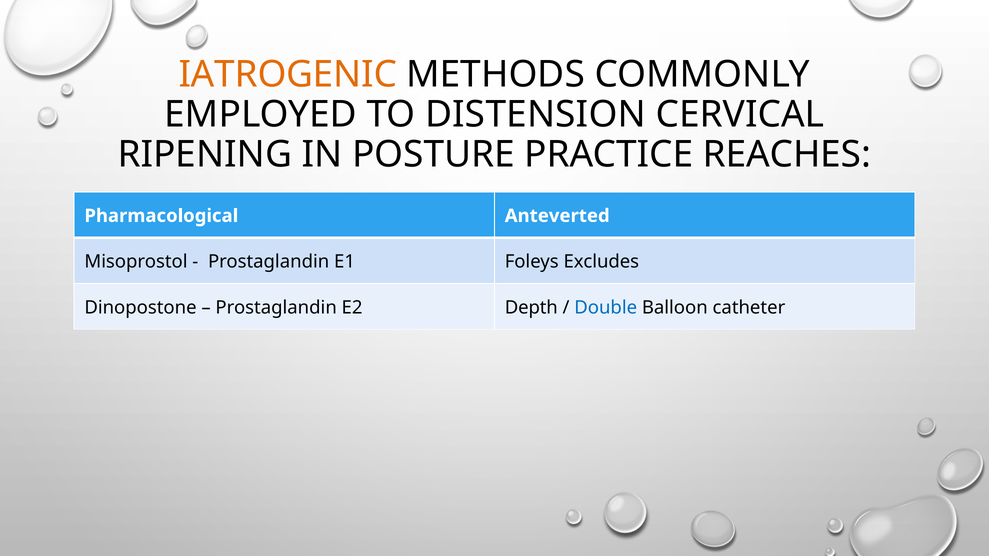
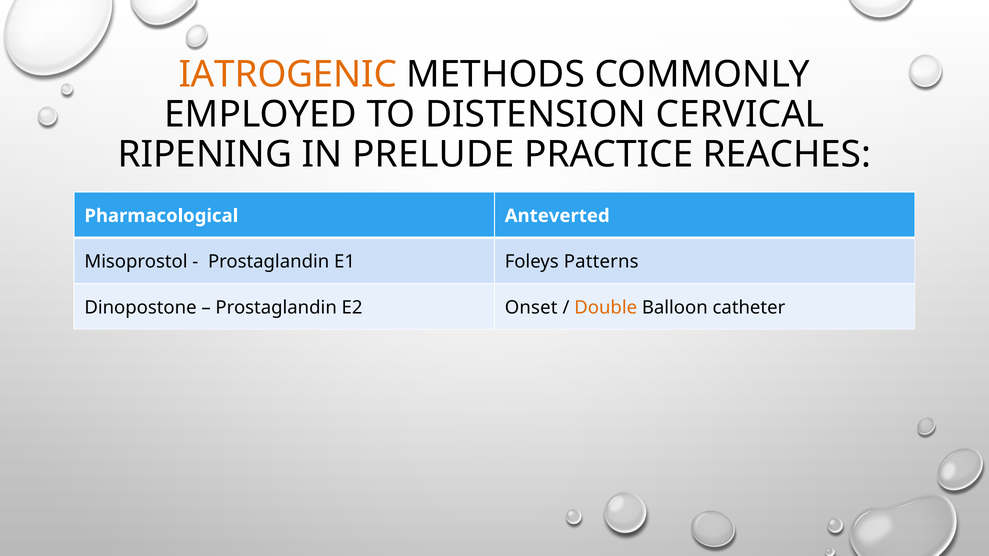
POSTURE: POSTURE -> PRELUDE (433, 155)
Excludes: Excludes -> Patterns (601, 262)
Depth: Depth -> Onset (531, 308)
Double colour: blue -> orange (606, 308)
